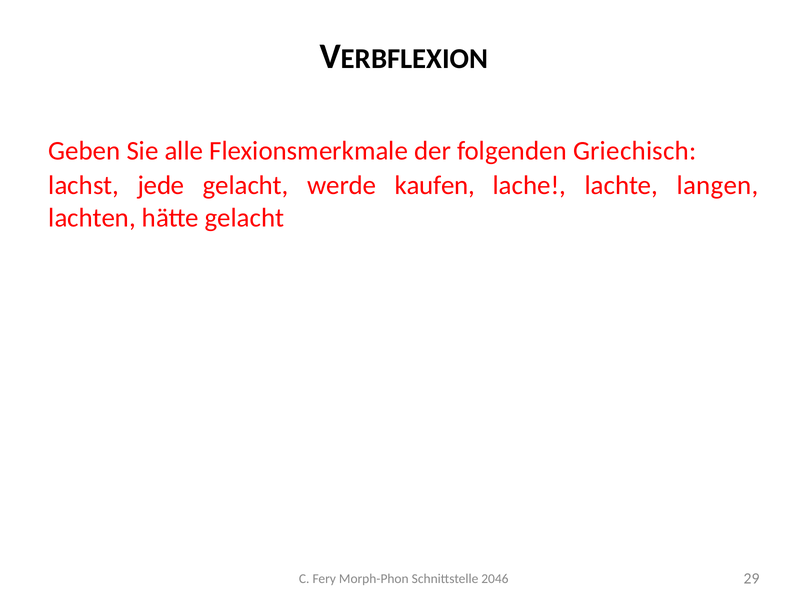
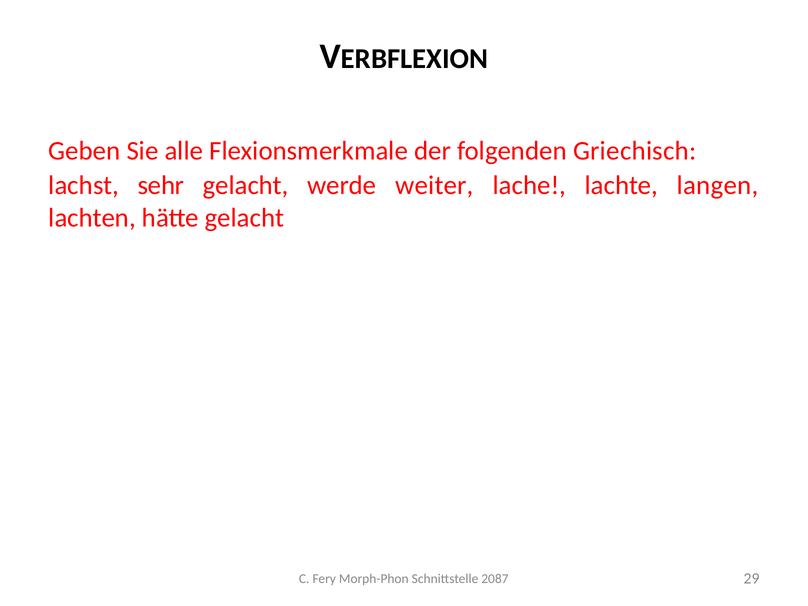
jede: jede -> sehr (161, 186)
kaufen: kaufen -> weiter (434, 186)
2046: 2046 -> 2087 (495, 579)
